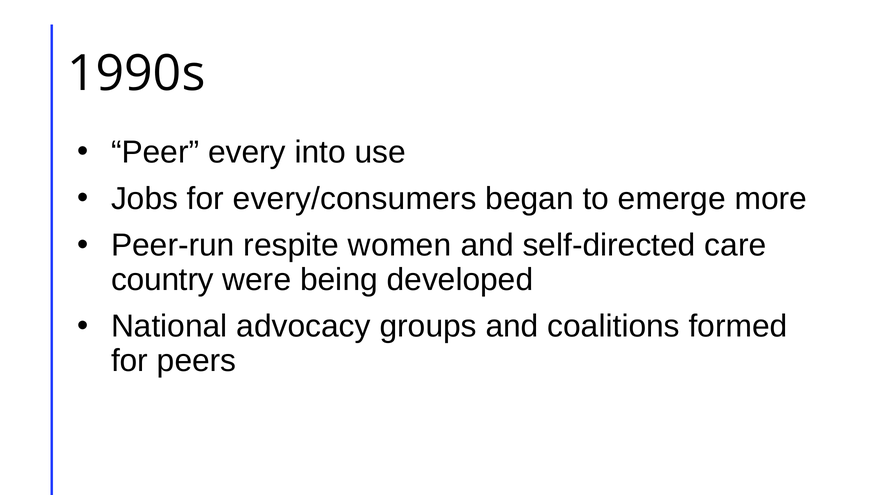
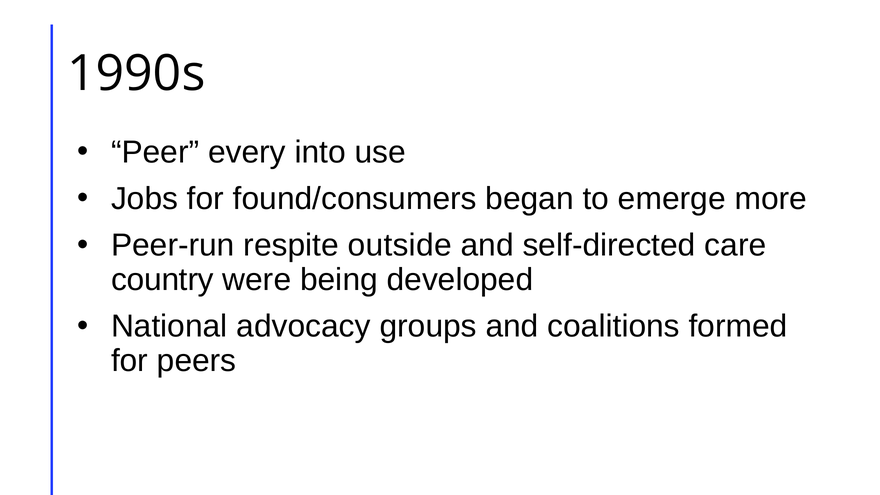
every/consumers: every/consumers -> found/consumers (355, 199)
women: women -> outside (400, 245)
